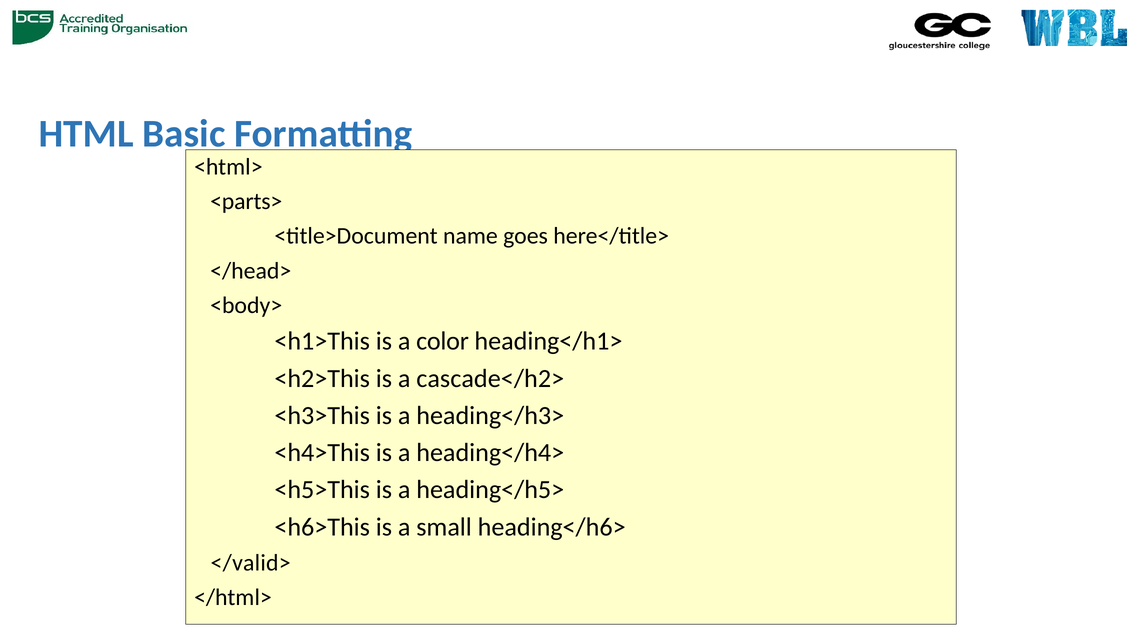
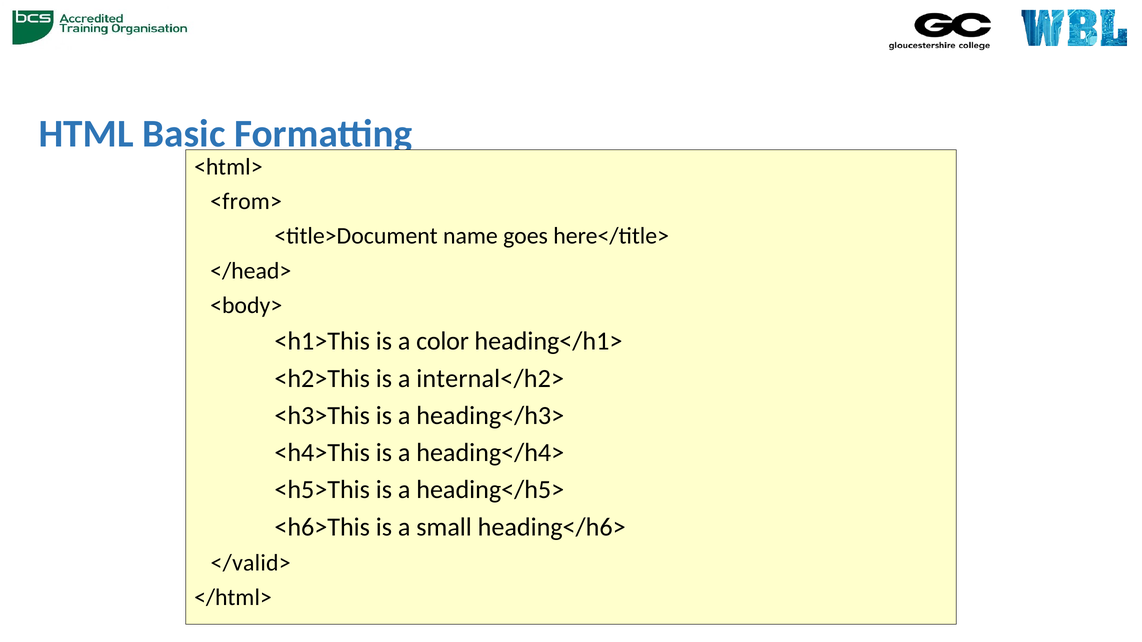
<parts>: <parts> -> <from> (246, 202)
cascade</h2>: cascade</h2> -> internal</h2> (490, 379)
